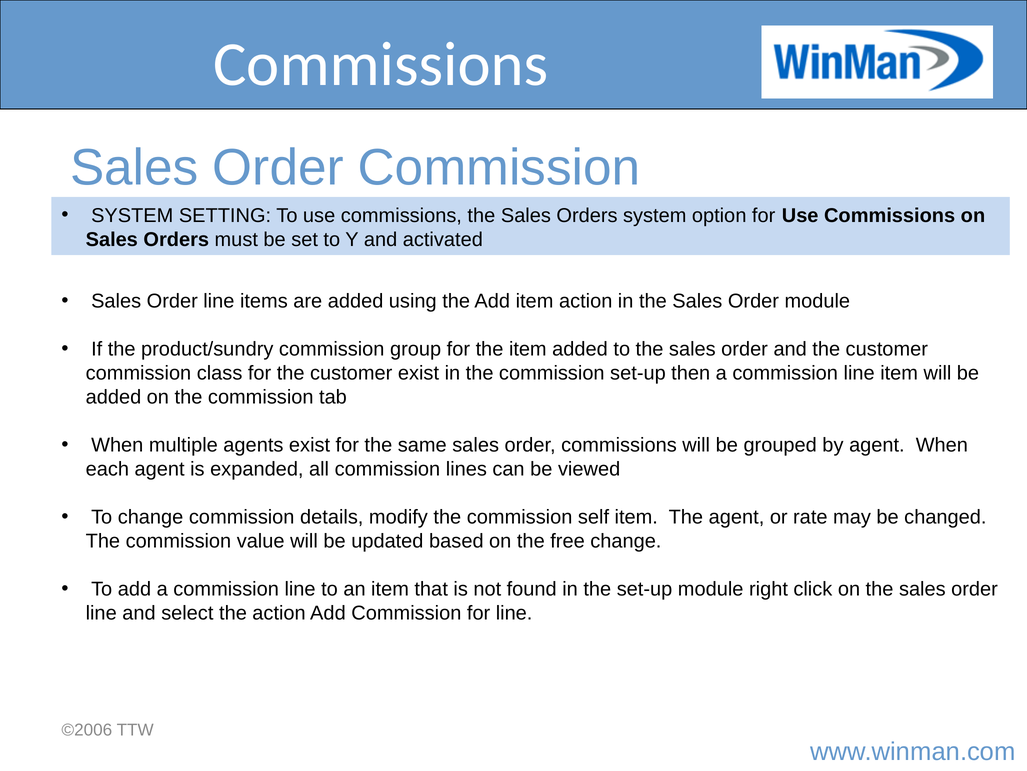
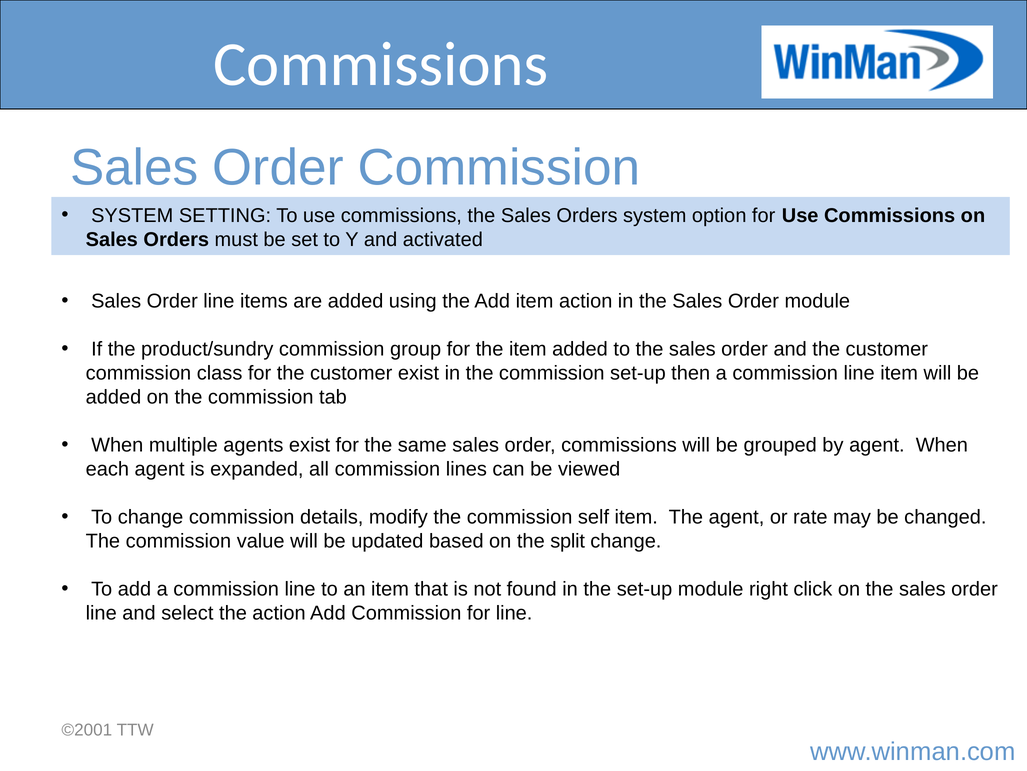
free: free -> split (568, 541)
©2006: ©2006 -> ©2001 (87, 729)
